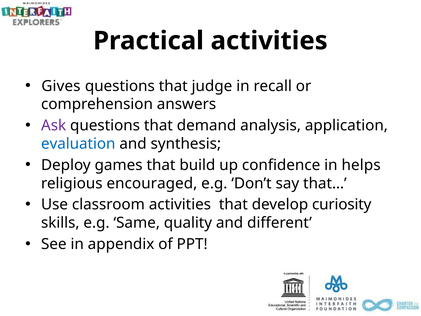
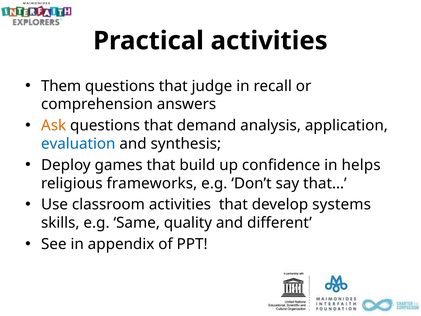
Gives: Gives -> Them (61, 86)
Ask colour: purple -> orange (54, 125)
encouraged: encouraged -> frameworks (152, 183)
curiosity: curiosity -> systems (342, 204)
